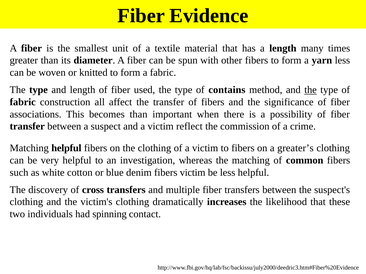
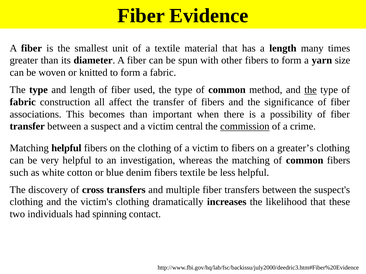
yarn less: less -> size (342, 60)
type of contains: contains -> common (227, 90)
reflect: reflect -> central (189, 127)
commission underline: none -> present (245, 127)
fibers victim: victim -> textile (193, 173)
